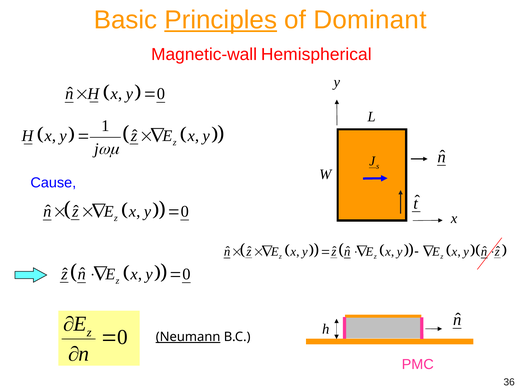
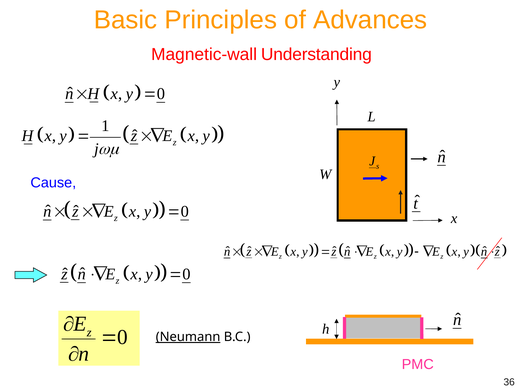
Principles underline: present -> none (221, 20)
Dominant: Dominant -> Advances (370, 20)
Hemispherical: Hemispherical -> Understanding (316, 55)
